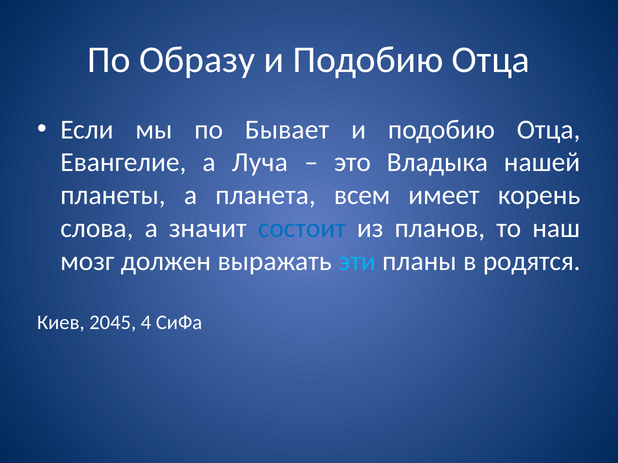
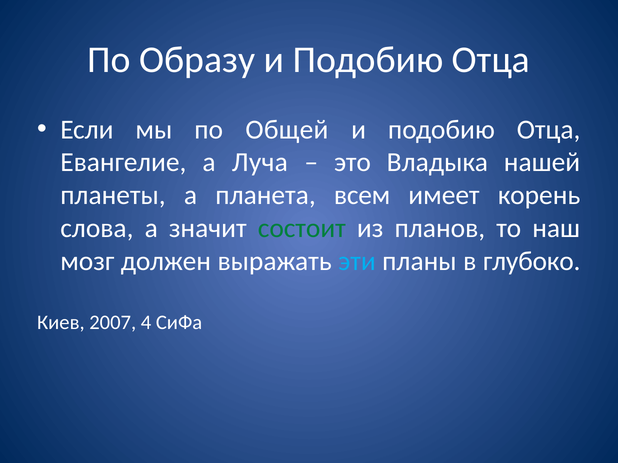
Бывает: Бывает -> Общей (287, 130)
состоит colour: blue -> green (302, 229)
родятся: родятся -> глубоко (532, 262)
2045: 2045 -> 2007 (113, 323)
